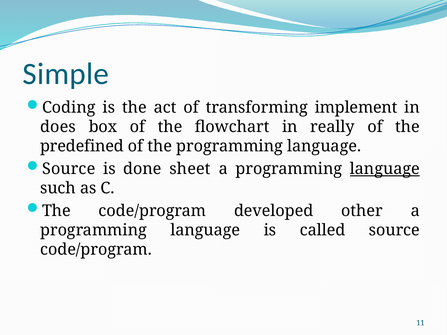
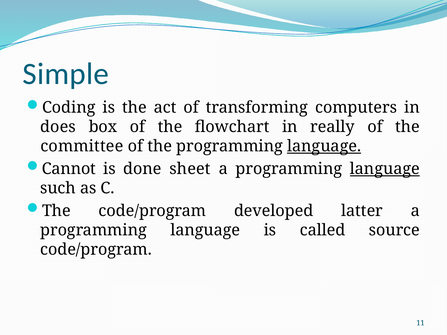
implement: implement -> computers (356, 108)
predefined: predefined -> committee (82, 146)
language underline: none -> present (324, 146)
Source: Source -> Cannot (69, 169)
other: other -> latter (362, 211)
